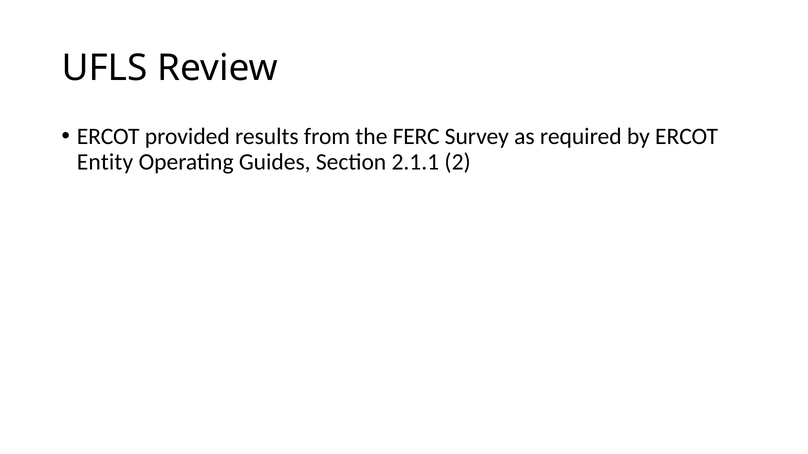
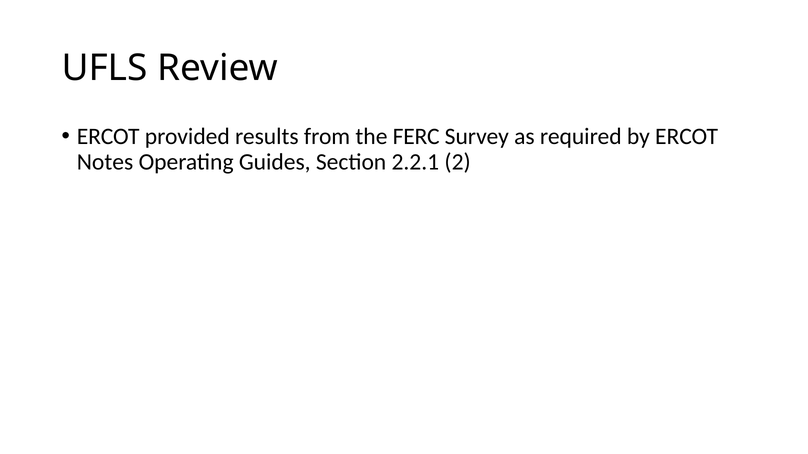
Entity: Entity -> Notes (105, 162)
2.1.1: 2.1.1 -> 2.2.1 (415, 162)
